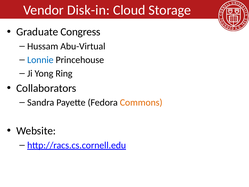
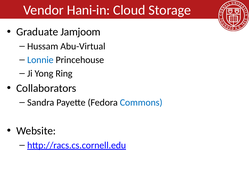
Disk-in: Disk-in -> Hani-in (88, 10)
Congress: Congress -> Jamjoom (81, 32)
Commons colour: orange -> blue (141, 102)
